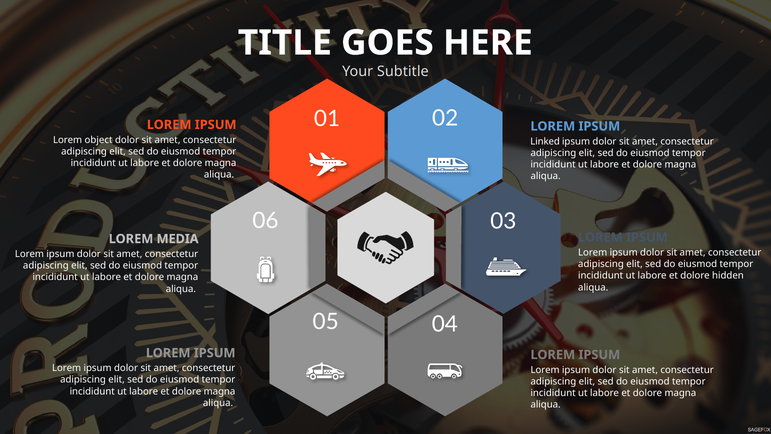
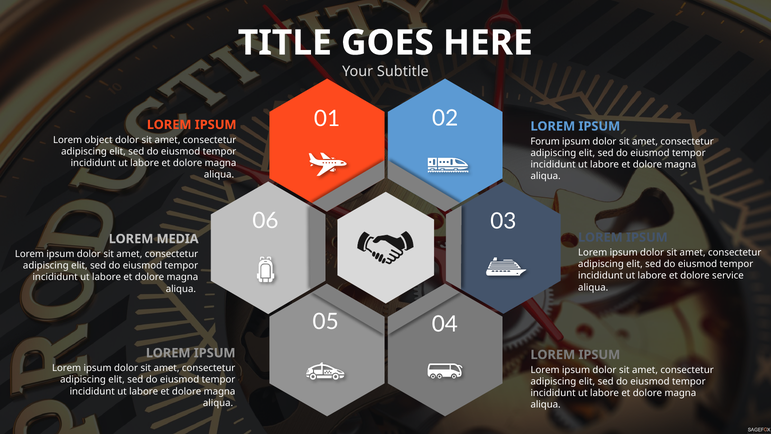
Linked: Linked -> Forum (545, 141)
hidden: hidden -> service (728, 276)
